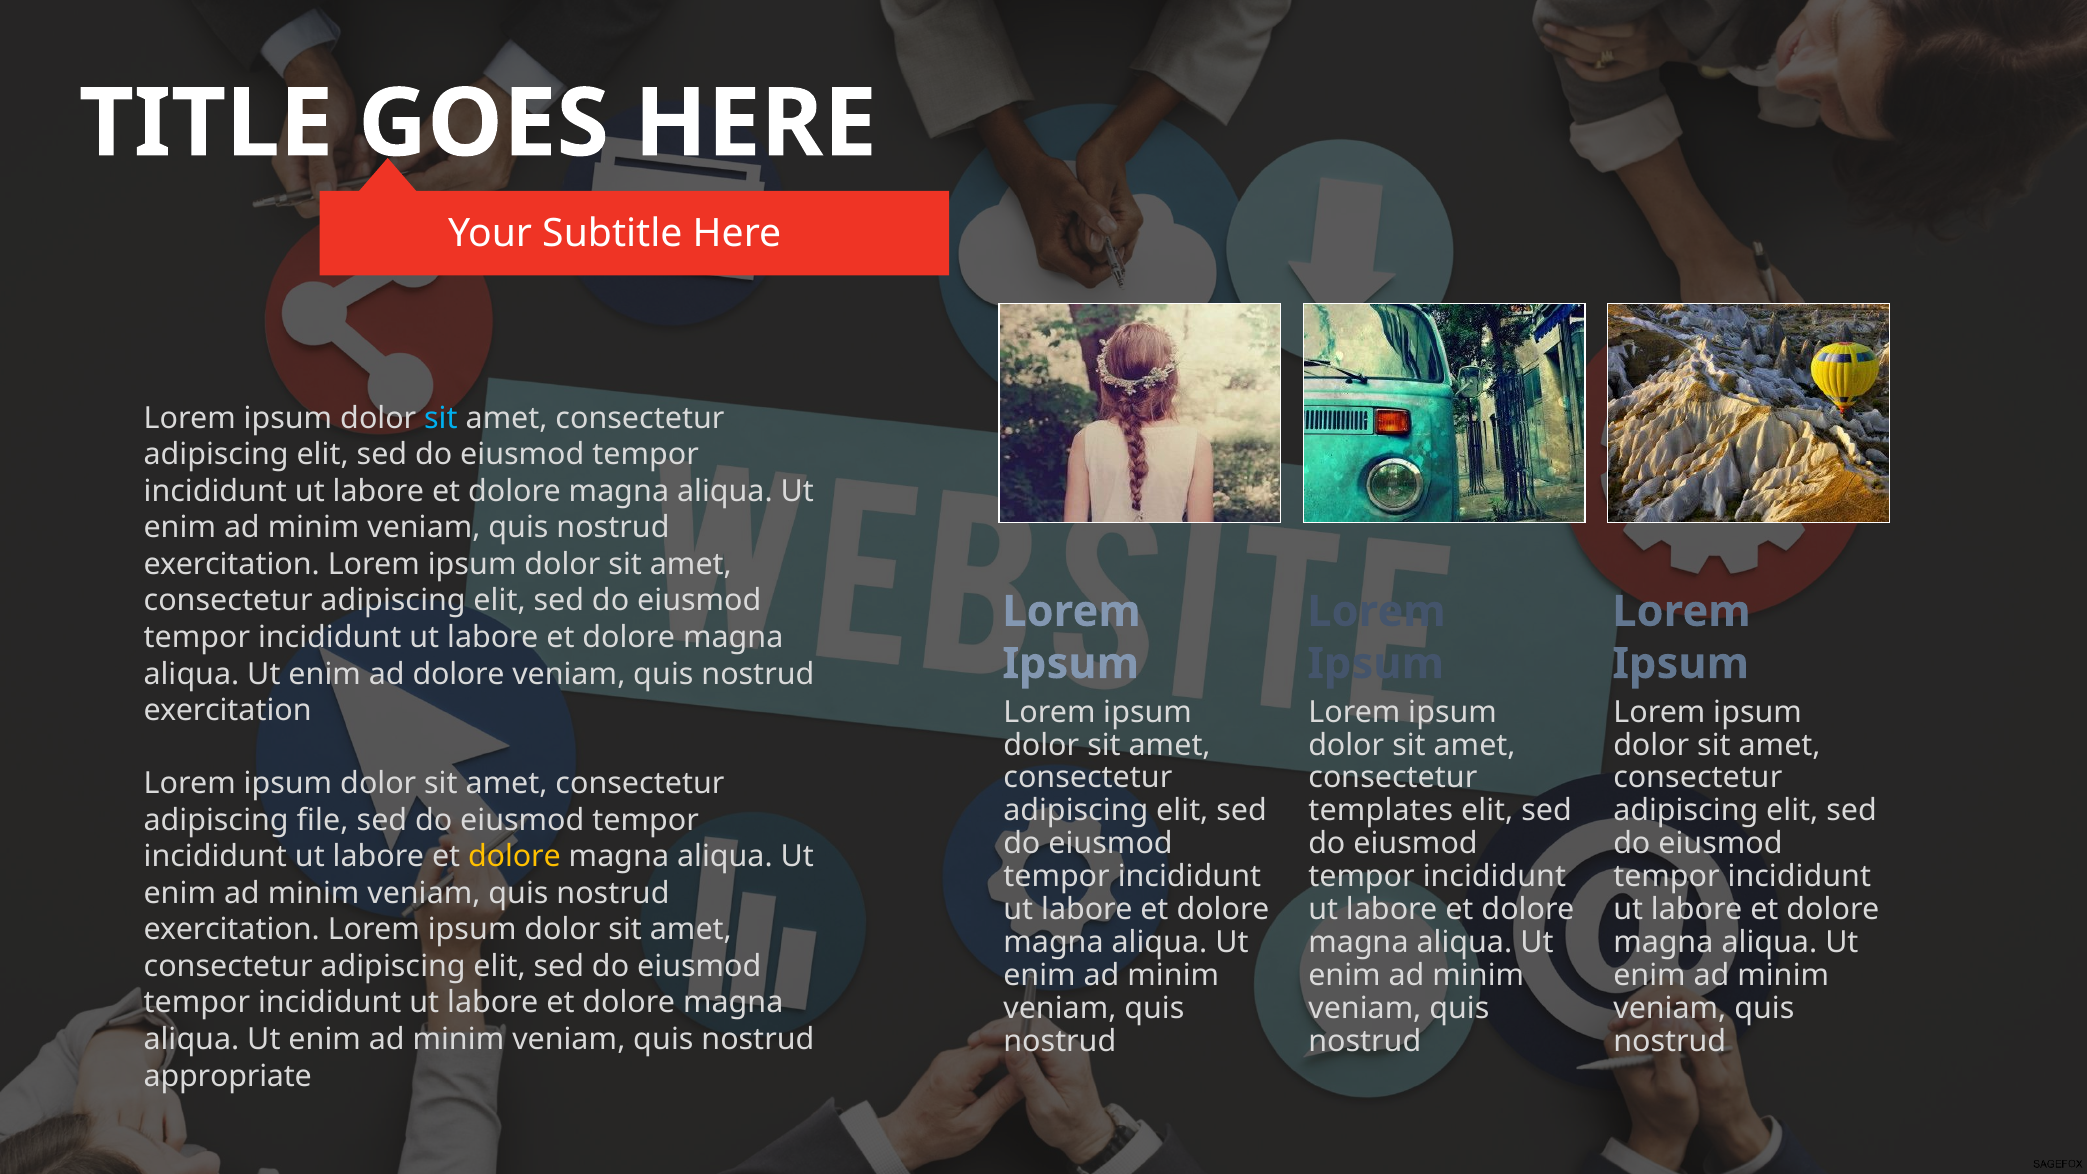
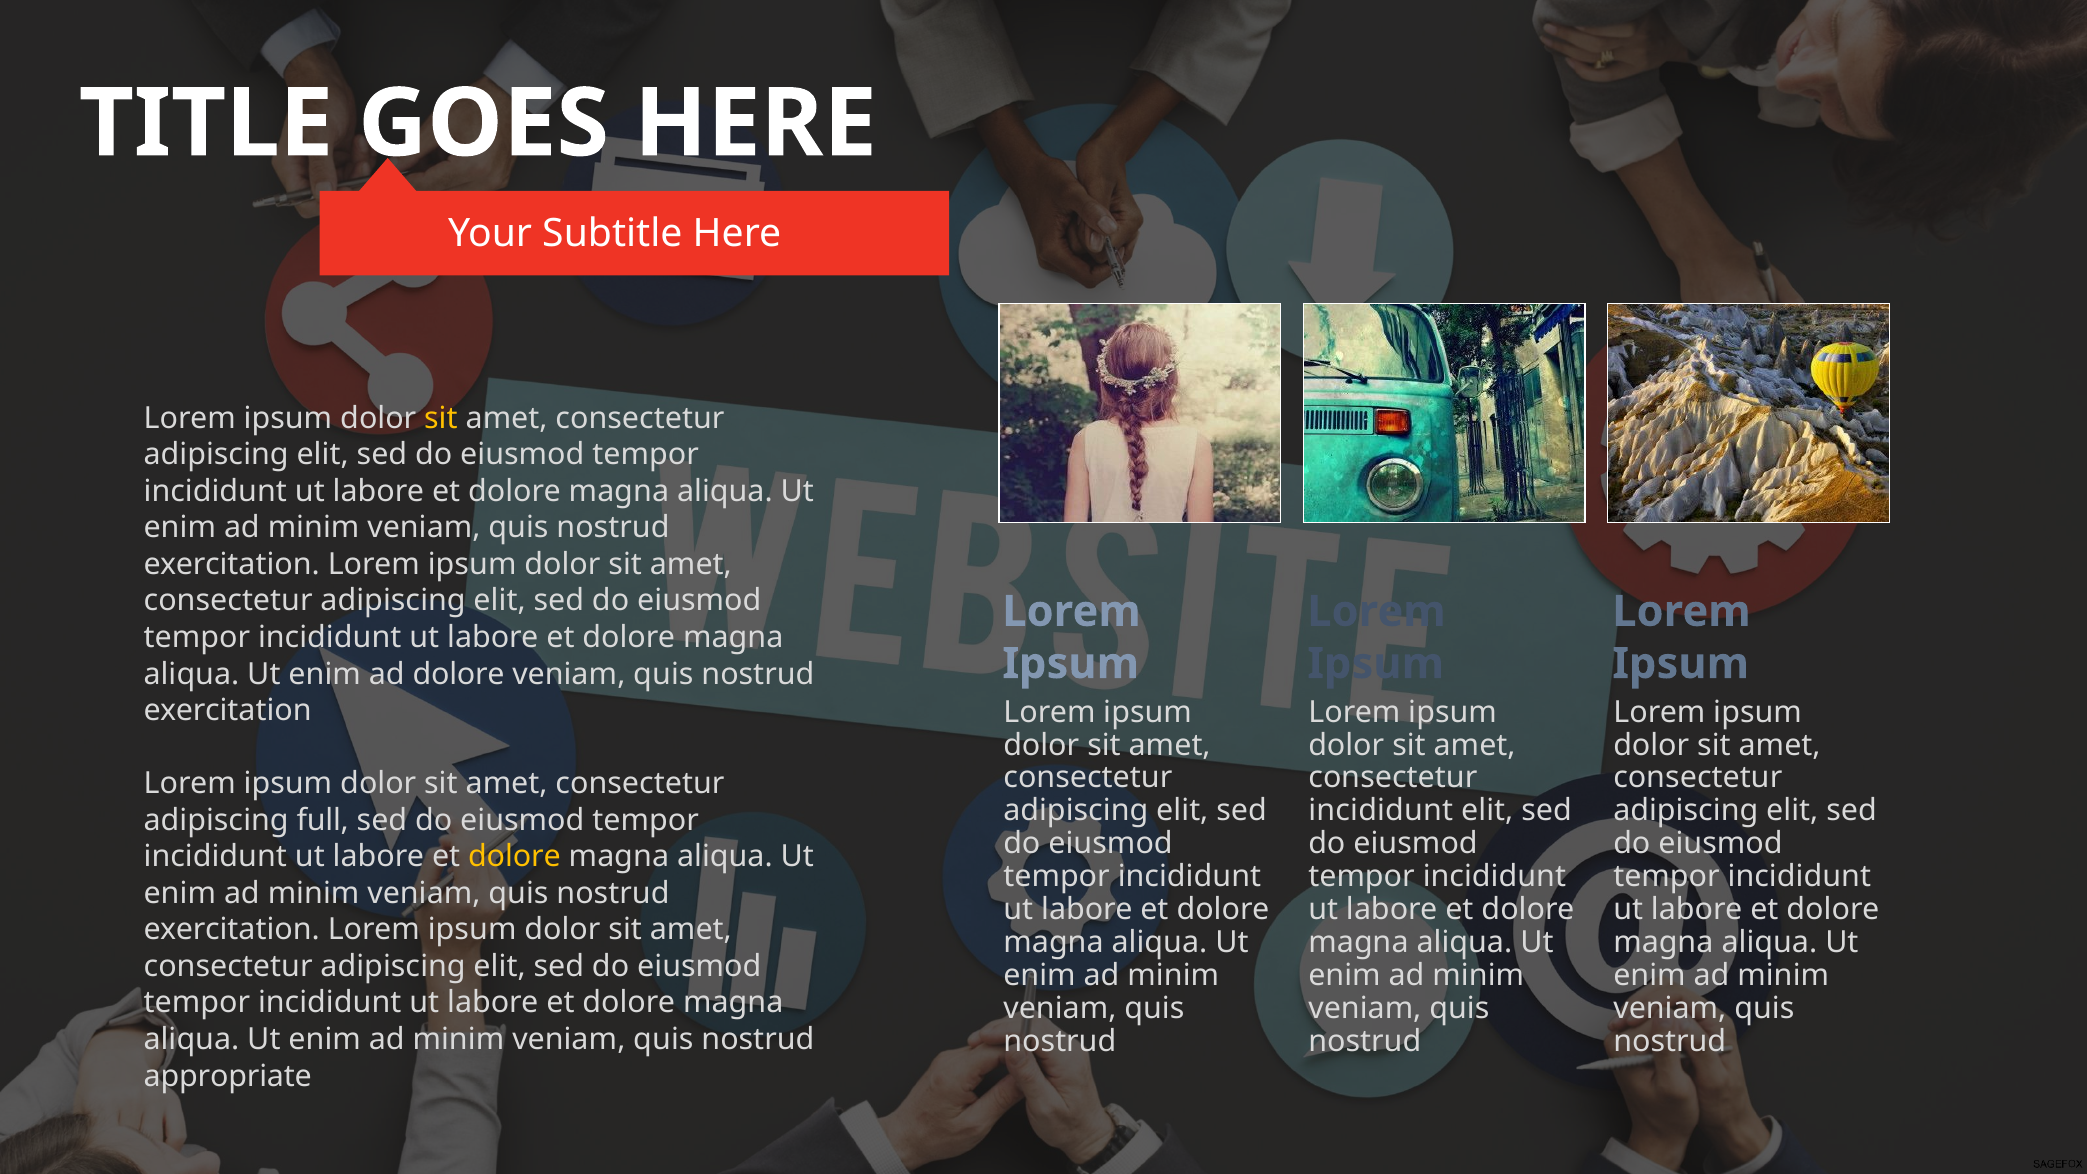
sit colour: light blue -> yellow (441, 418)
templates: templates -> incididunt (1381, 811)
file: file -> full (323, 820)
